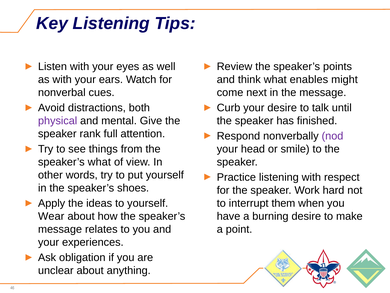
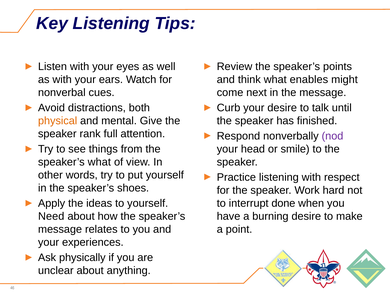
physical colour: purple -> orange (58, 121)
them: them -> done (283, 203)
Wear: Wear -> Need (51, 216)
obligation: obligation -> physically (82, 257)
